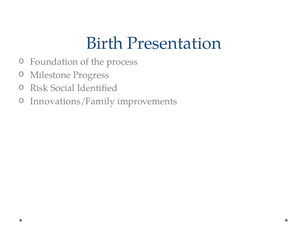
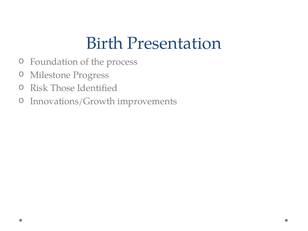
Social: Social -> Those (63, 88)
Innovations/Family: Innovations/Family -> Innovations/Growth (73, 101)
